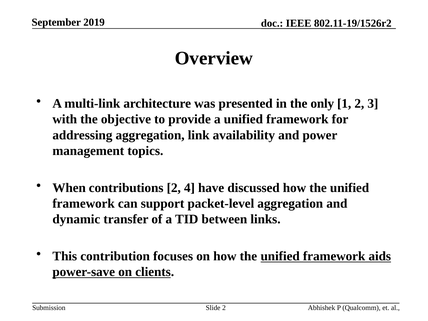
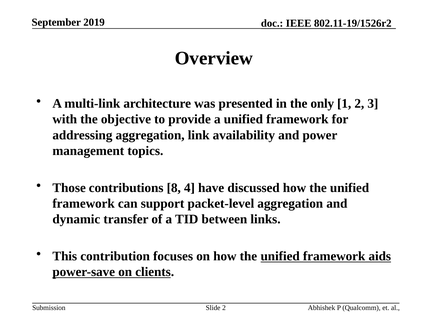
When: When -> Those (69, 188)
contributions 2: 2 -> 8 (174, 188)
